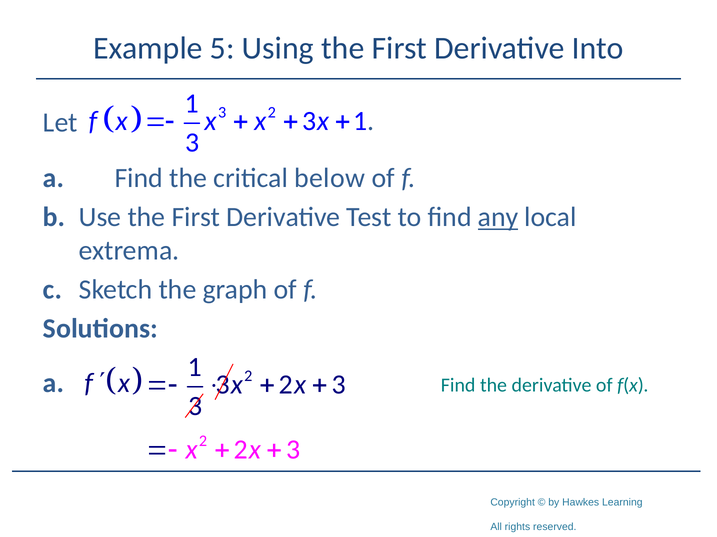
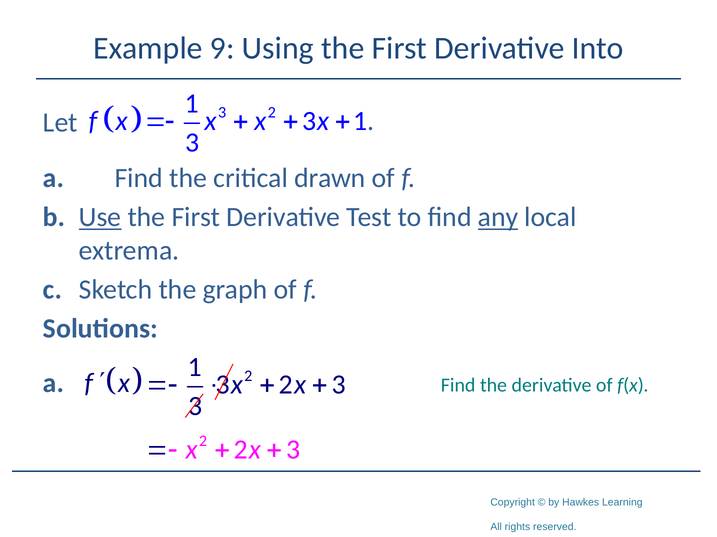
5: 5 -> 9 (222, 48)
below: below -> drawn (330, 178)
Use underline: none -> present (100, 217)
